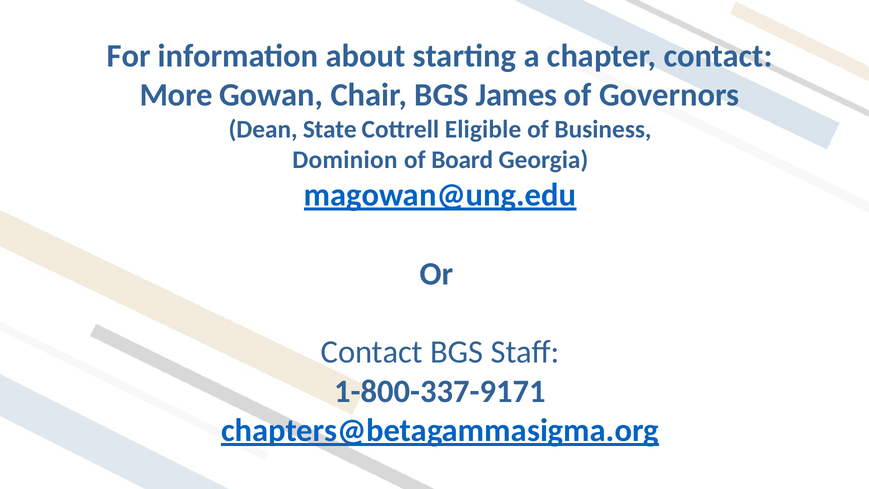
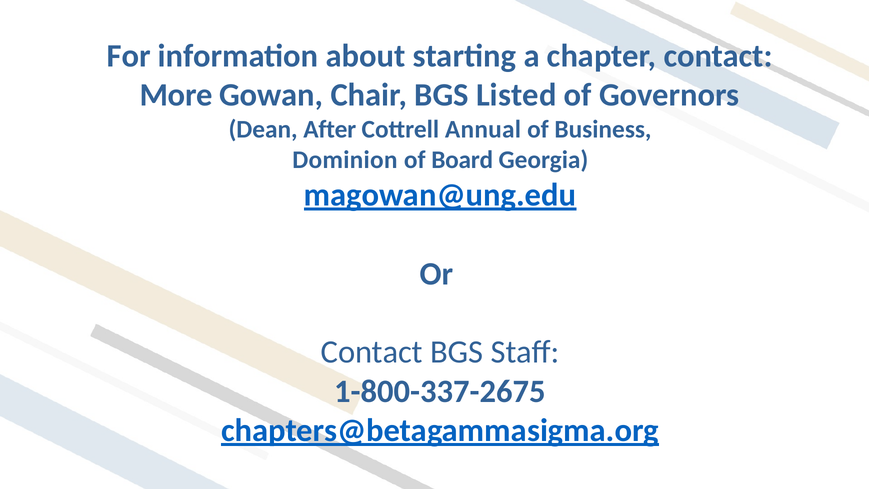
James: James -> Listed (516, 95)
State: State -> After (330, 129)
Eligible: Eligible -> Annual (483, 129)
1-800-337-9171: 1-800-337-9171 -> 1-800-337-2675 (440, 391)
